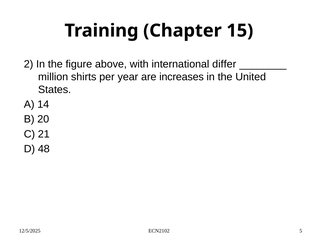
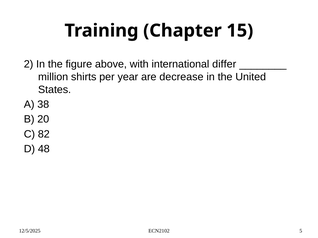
increases: increases -> decrease (181, 77)
14: 14 -> 38 (43, 105)
21: 21 -> 82 (44, 134)
